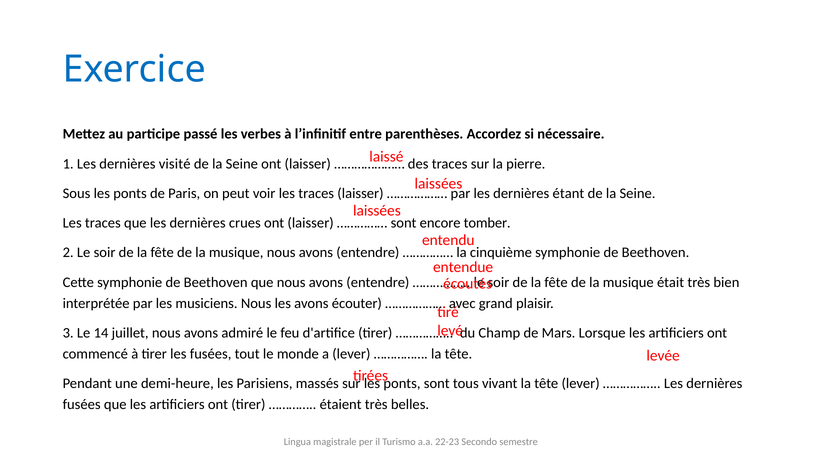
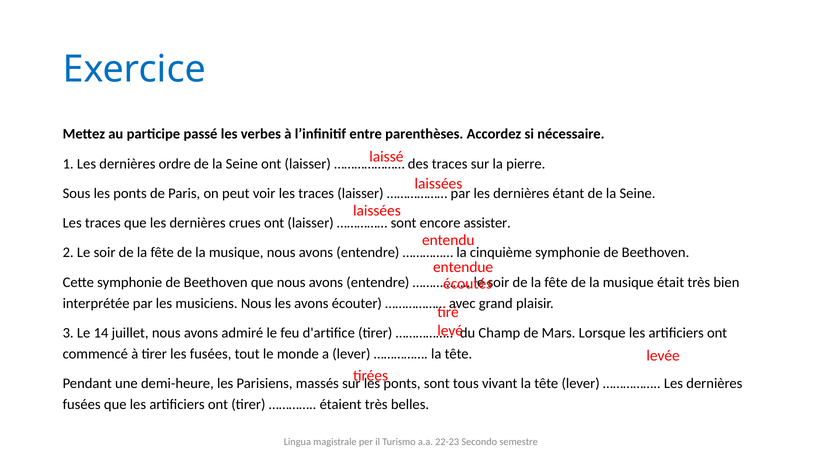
visité: visité -> ordre (175, 164)
tomber: tomber -> assister (487, 223)
